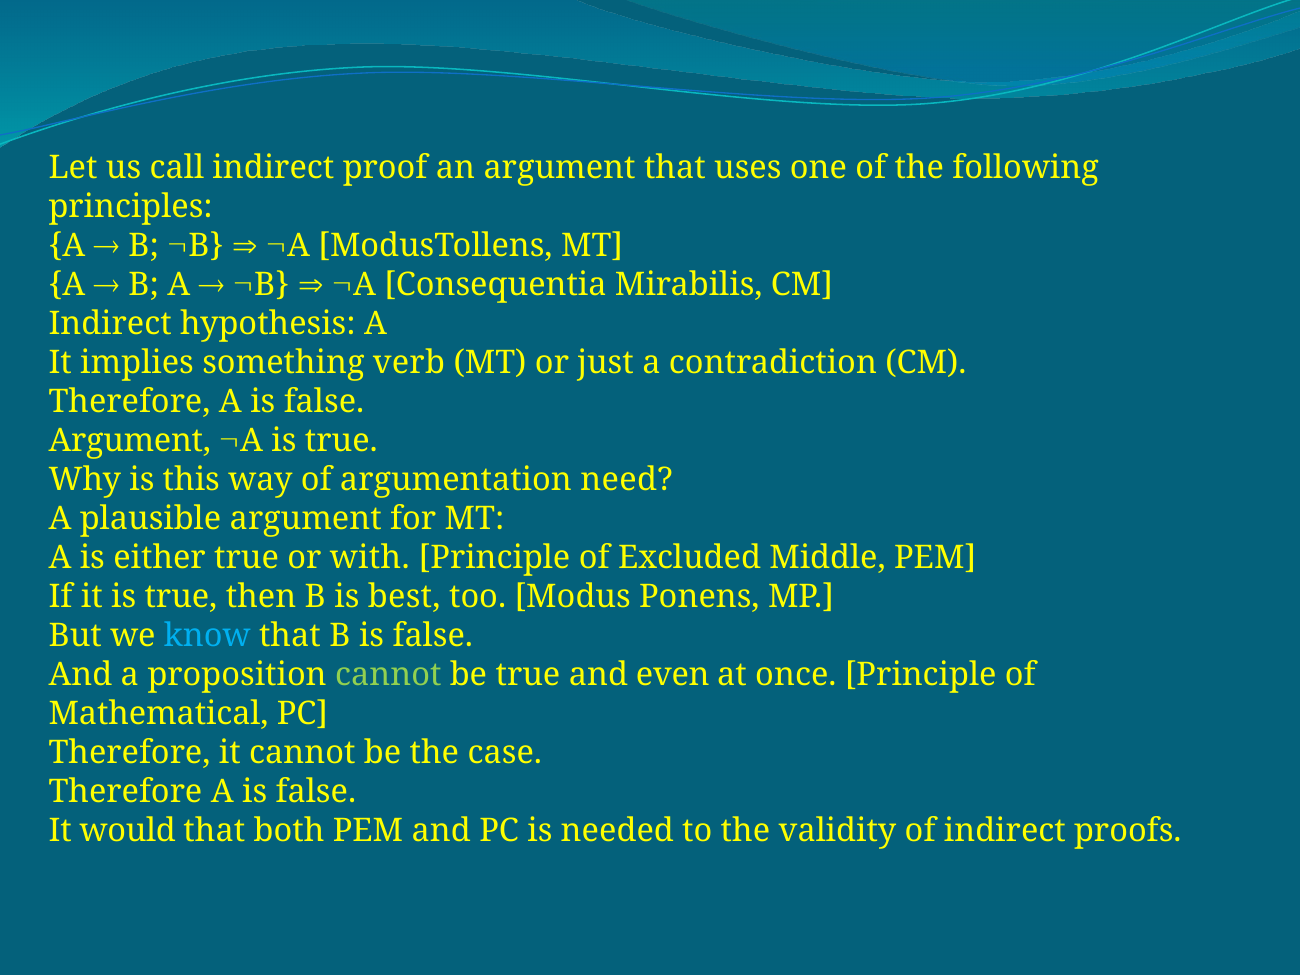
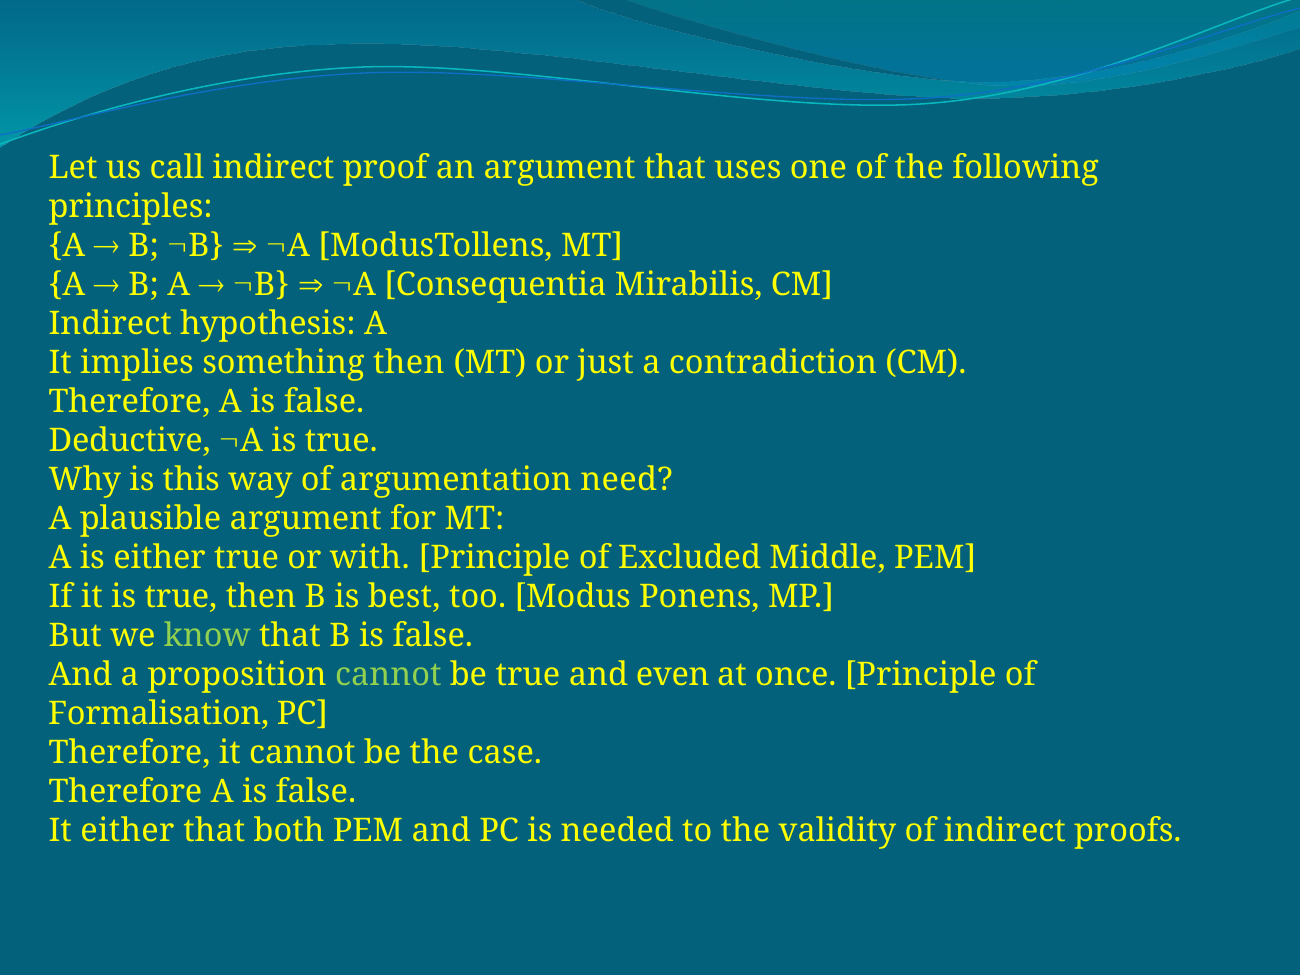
something verb: verb -> then (409, 363)
Argument: Argument -> Deductive (130, 441)
know colour: light blue -> light green (207, 636)
Mathematical: Mathematical -> Formalisation (159, 714)
It would: would -> either (127, 831)
